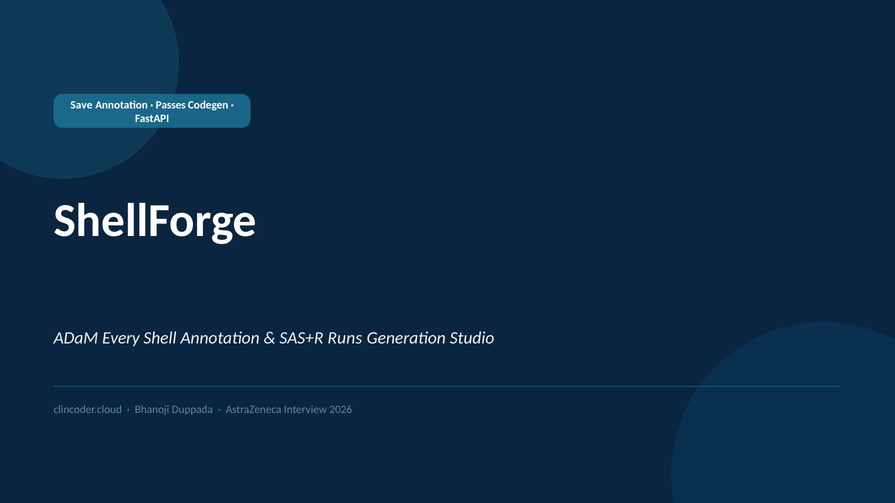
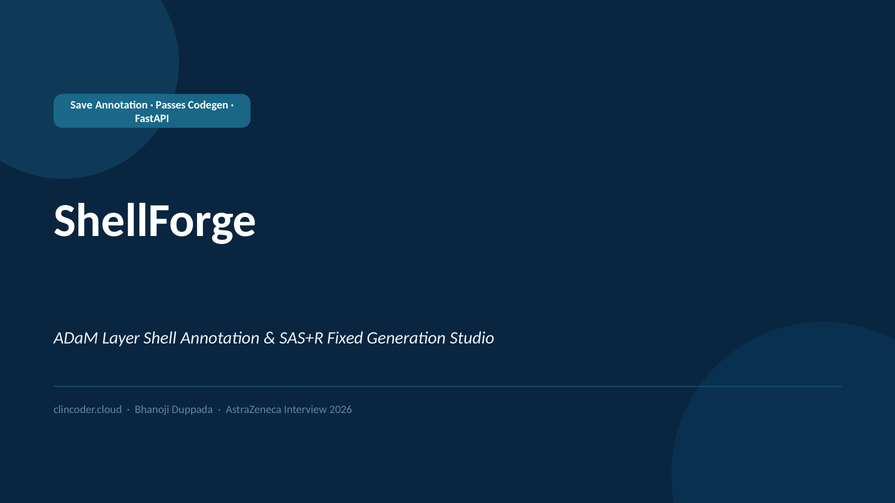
Every: Every -> Layer (121, 338)
Runs: Runs -> Fixed (345, 338)
